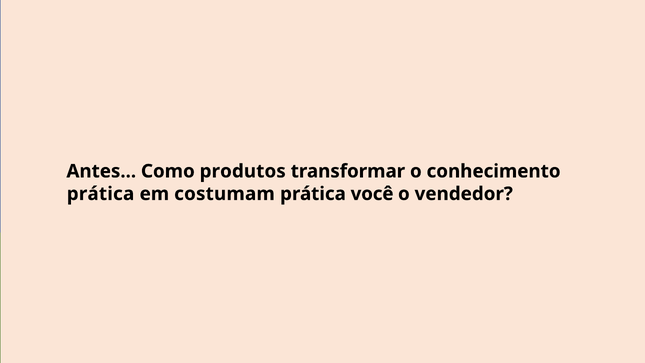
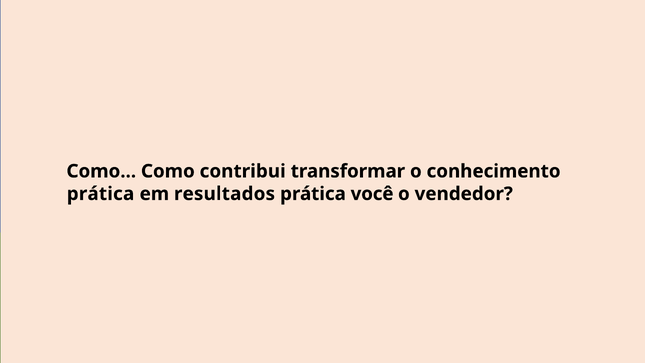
Antes: Antes -> Como (101, 171)
produtos: produtos -> contribui (243, 171)
costumam: costumam -> resultados (224, 194)
